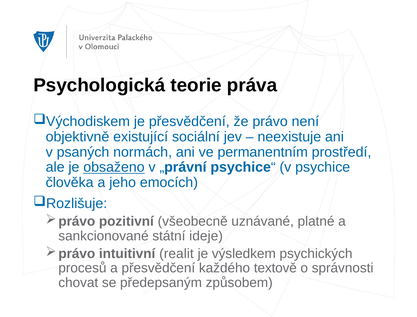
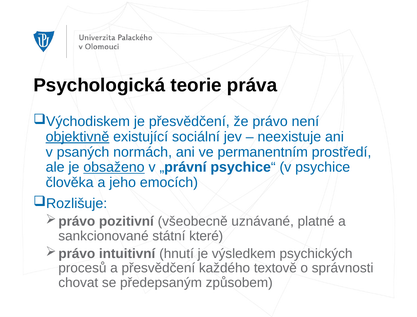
objektivně underline: none -> present (78, 137)
ideje: ideje -> které (206, 236)
realit: realit -> hnutí (177, 254)
